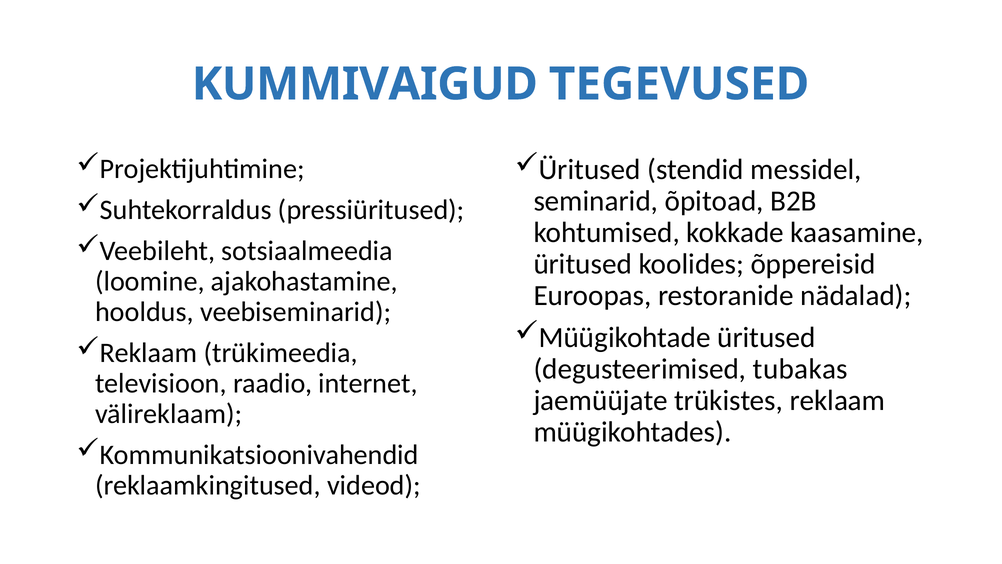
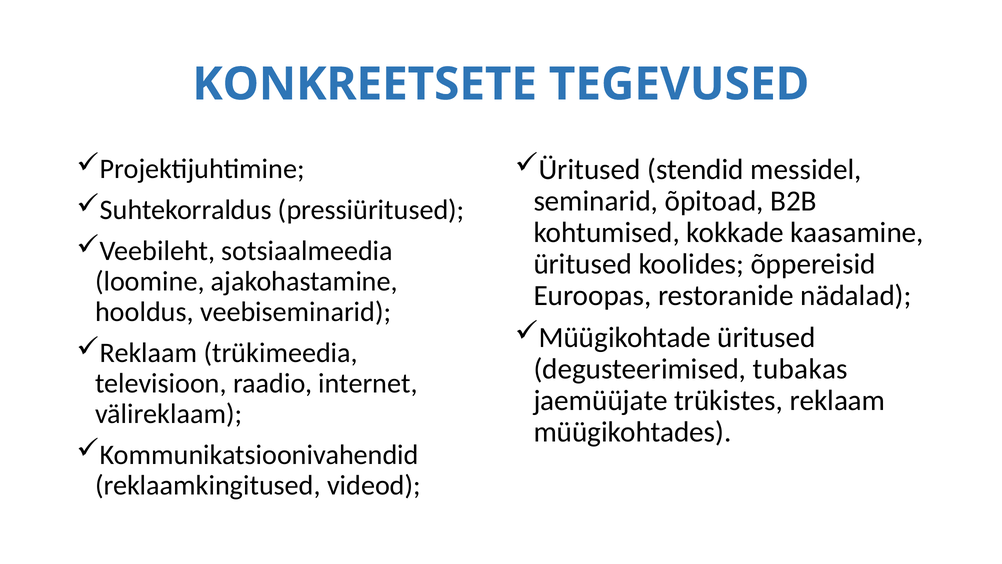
KUMMIVAIGUD: KUMMIVAIGUD -> KONKREETSETE (365, 84)
